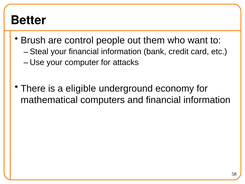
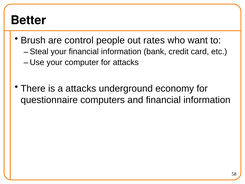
them: them -> rates (154, 40)
a eligible: eligible -> attacks (81, 88)
mathematical: mathematical -> questionnaire (49, 100)
